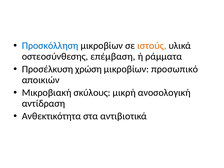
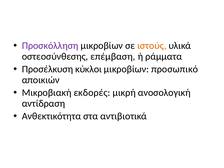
Προσκόλληση colour: blue -> purple (50, 46)
χρώση: χρώση -> κύκλοι (89, 69)
σκύλους: σκύλους -> εκδορές (92, 93)
